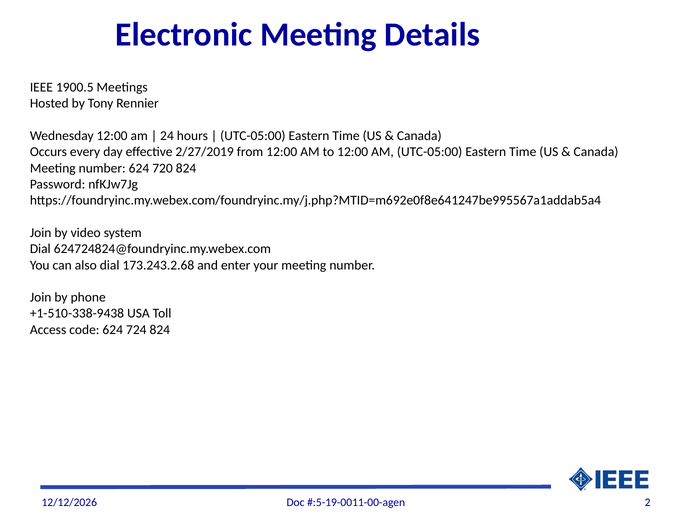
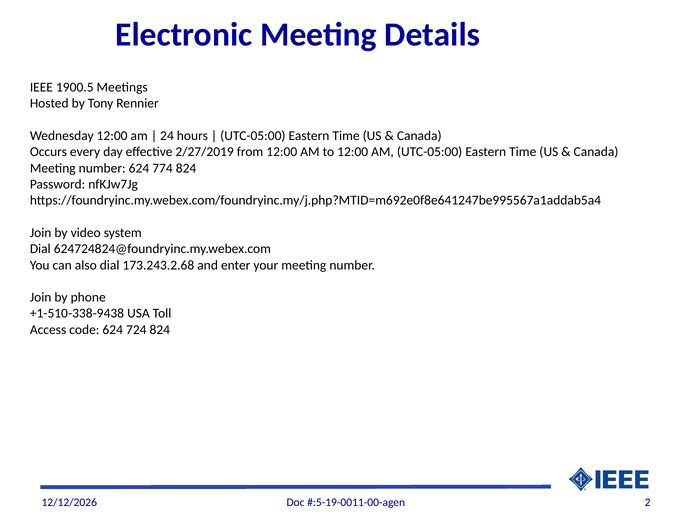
720: 720 -> 774 (162, 168)
